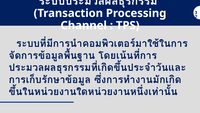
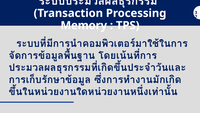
Channel: Channel -> Memory (84, 25)
